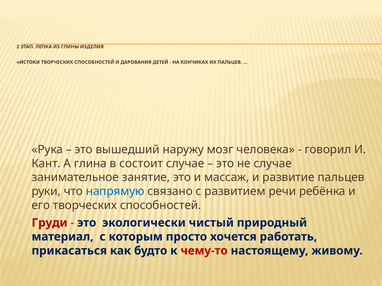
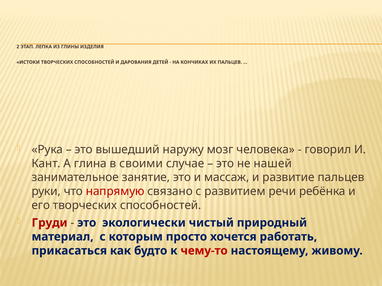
состоит: состоит -> своими (141, 164)
не случае: случае -> нашей (273, 164)
напрямую colour: blue -> red (115, 192)
